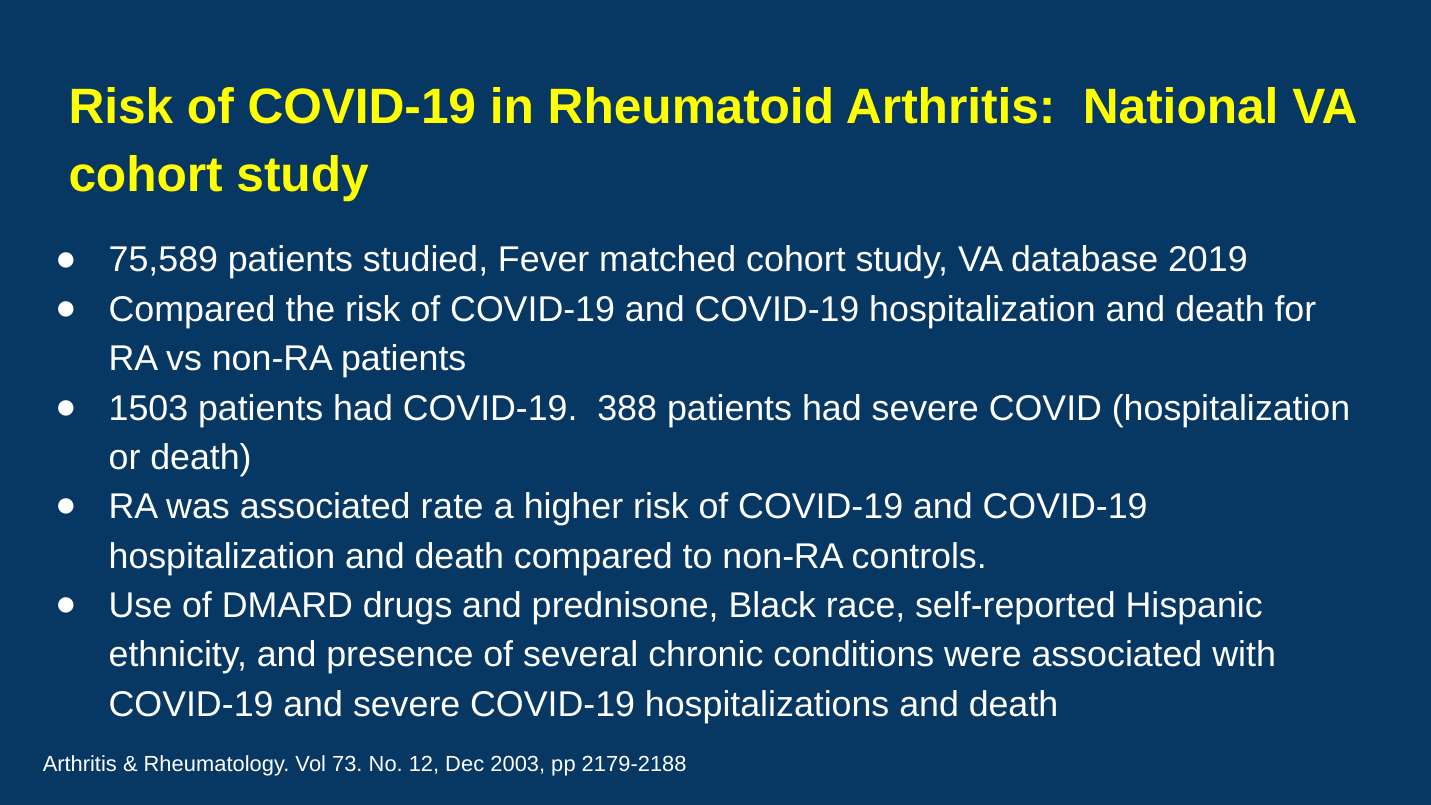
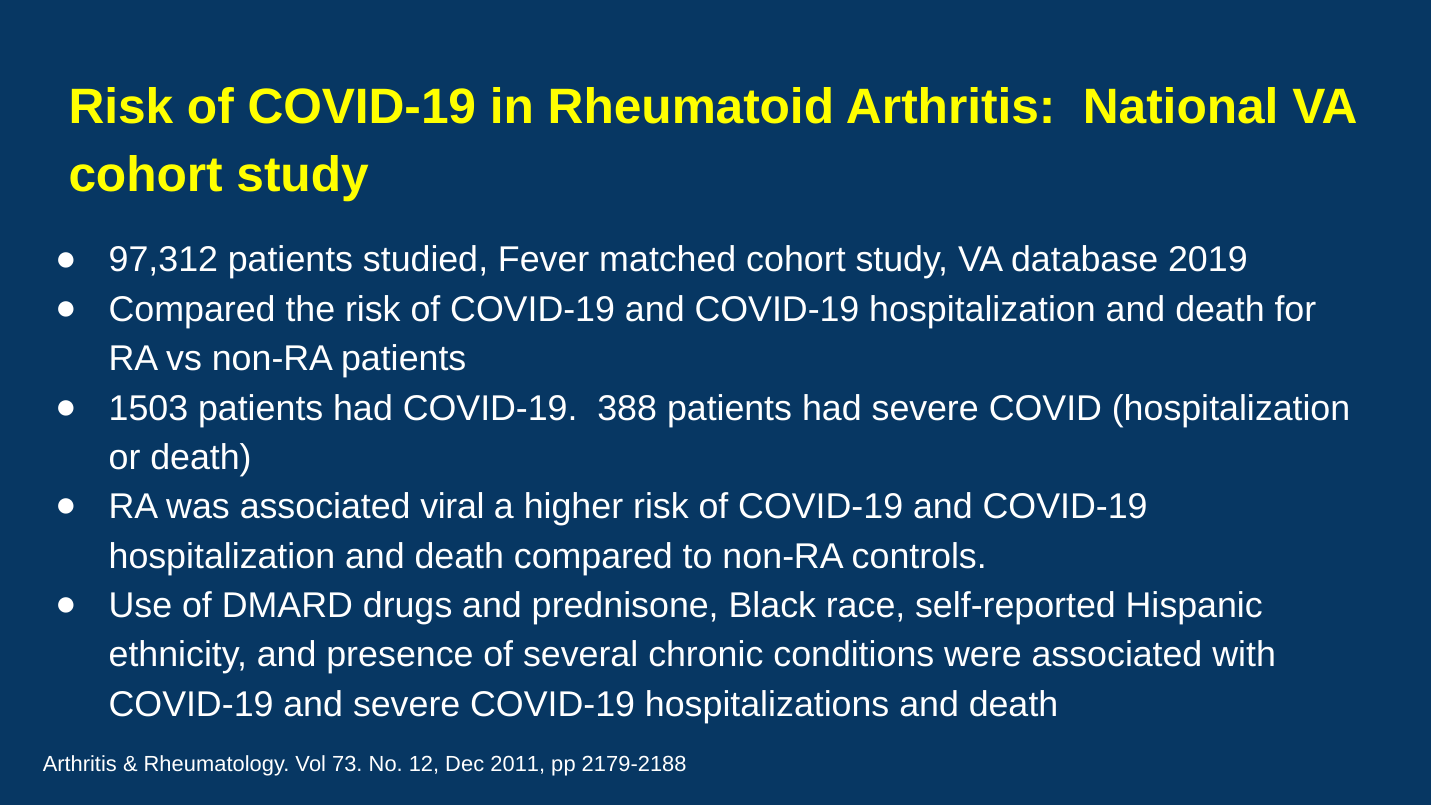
75,589: 75,589 -> 97,312 (163, 260)
rate: rate -> viral (452, 507)
2003: 2003 -> 2011 (518, 764)
